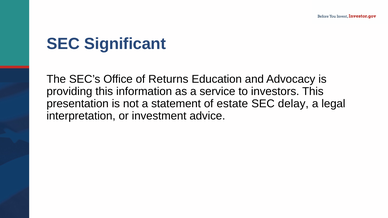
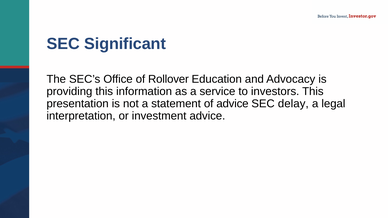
Returns: Returns -> Rollover (168, 79)
of estate: estate -> advice (232, 104)
